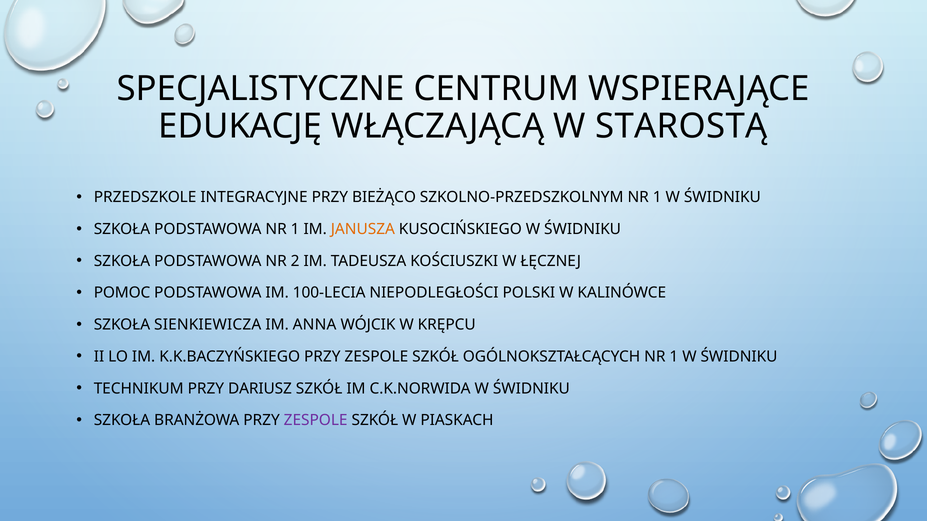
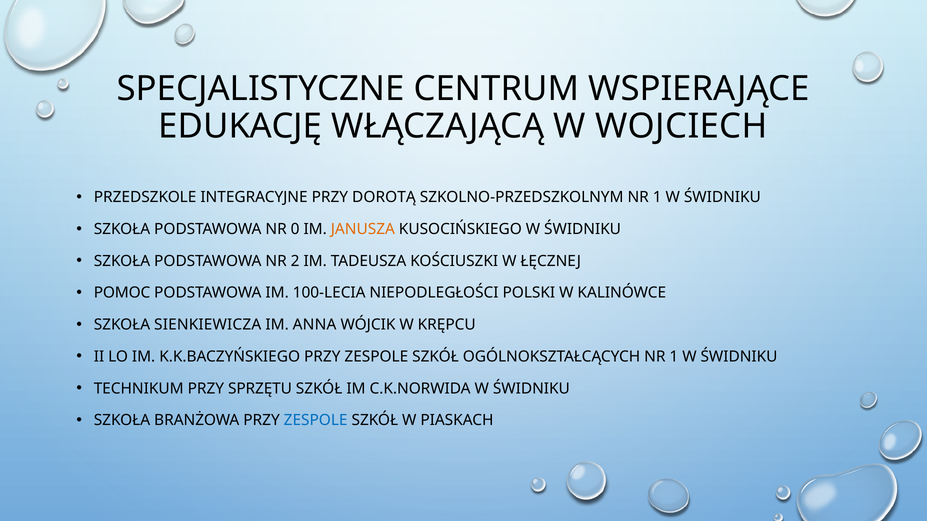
STAROSTĄ: STAROSTĄ -> WOJCIECH (681, 126)
BIEŻĄCO: BIEŻĄCO -> DOROTĄ (384, 197)
PODSTAWOWA NR 1: 1 -> 0 (295, 229)
DARIUSZ: DARIUSZ -> SPRZĘTU (260, 389)
ZESPOLE colour: purple -> blue (316, 421)
